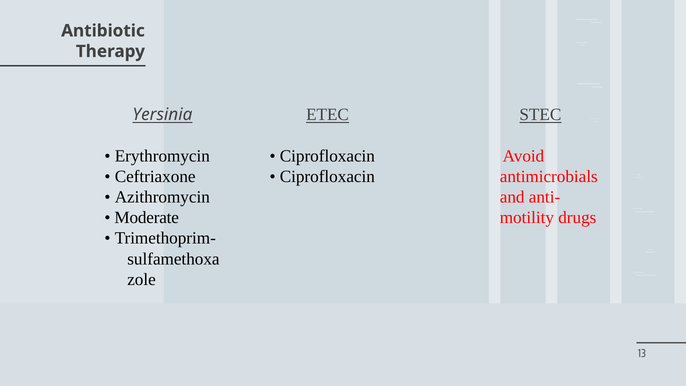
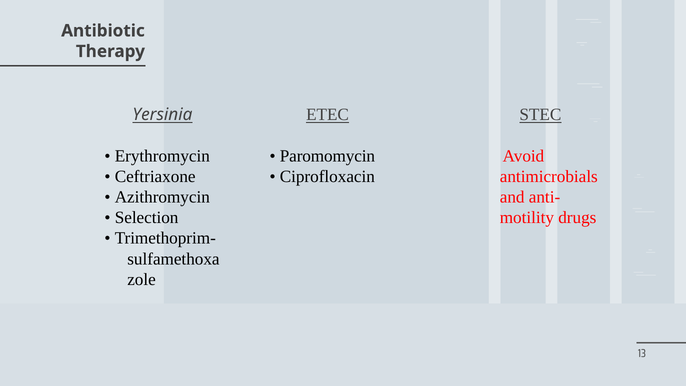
Ciprofloxacin: Ciprofloxacin -> Paromomycin (327, 156)
Moderate: Moderate -> Selection (147, 218)
